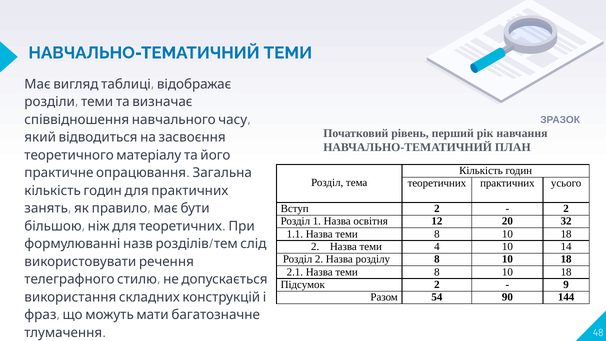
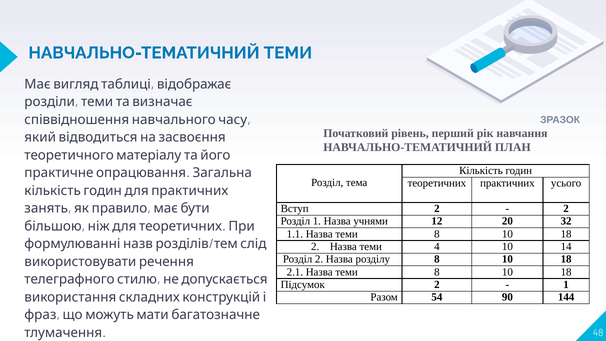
освітня: освітня -> учнями (371, 221)
9: 9 -> 1 (566, 284)
